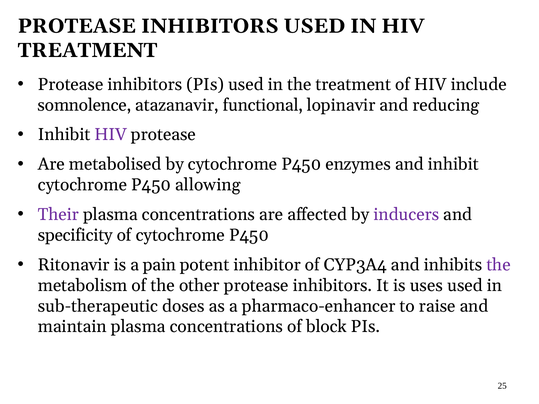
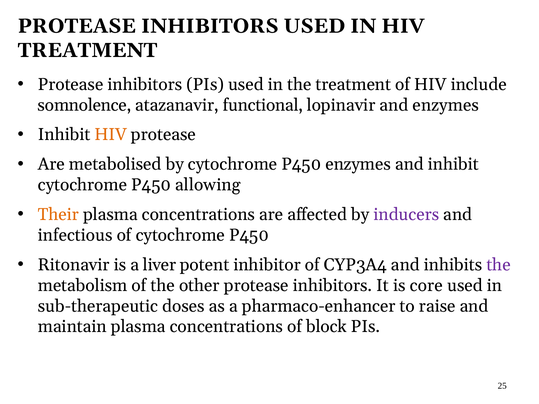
and reducing: reducing -> enzymes (446, 105)
HIV colour: purple -> orange (111, 135)
Their colour: purple -> orange (58, 215)
specificity: specificity -> infectious (75, 235)
pain: pain -> liver (160, 265)
uses: uses -> core (426, 286)
